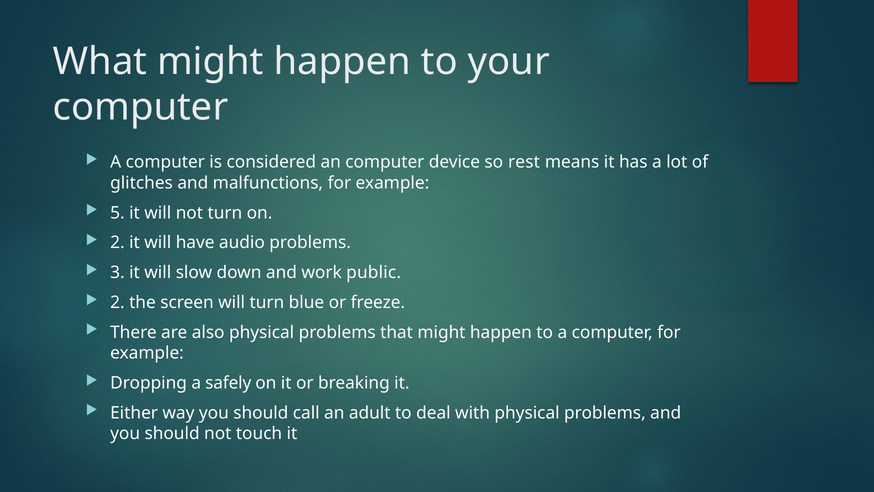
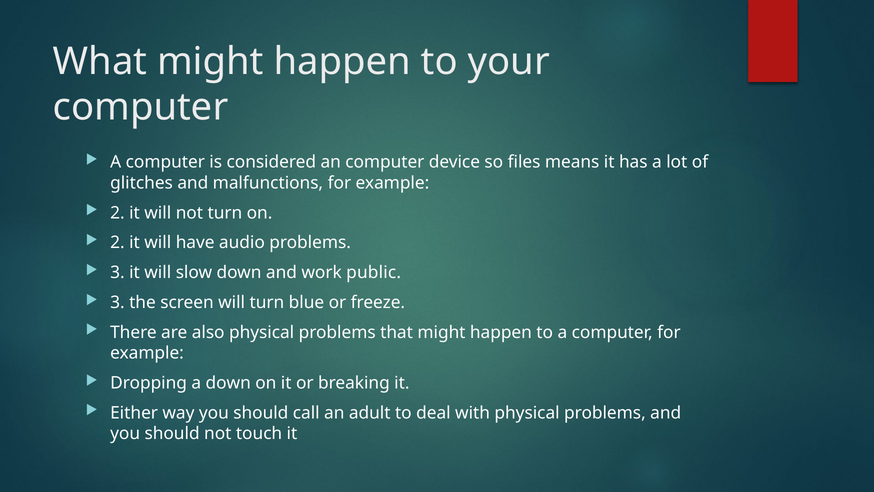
rest: rest -> files (524, 162)
5: 5 -> 2 (117, 213)
2: 2 -> 3 (117, 302)
a safely: safely -> down (228, 383)
